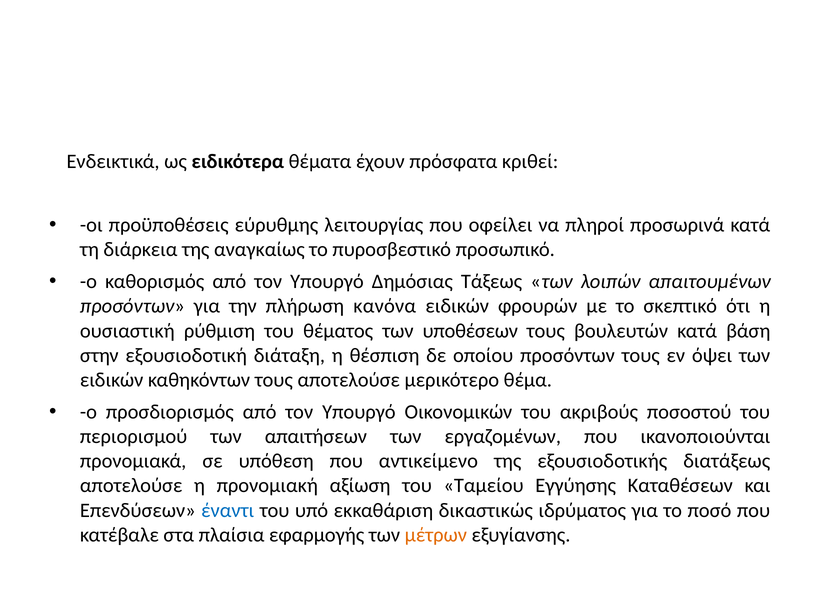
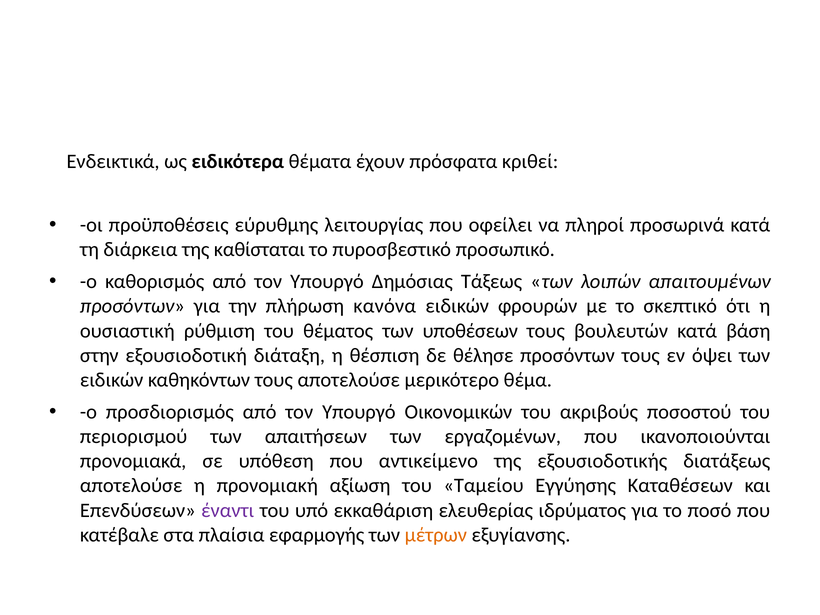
αναγκαίως: αναγκαίως -> καθίσταται (259, 250)
οποίου: οποίου -> θέλησε (483, 355)
έναντι colour: blue -> purple (228, 510)
δικαστικώς: δικαστικώς -> ελευθερίας (486, 510)
